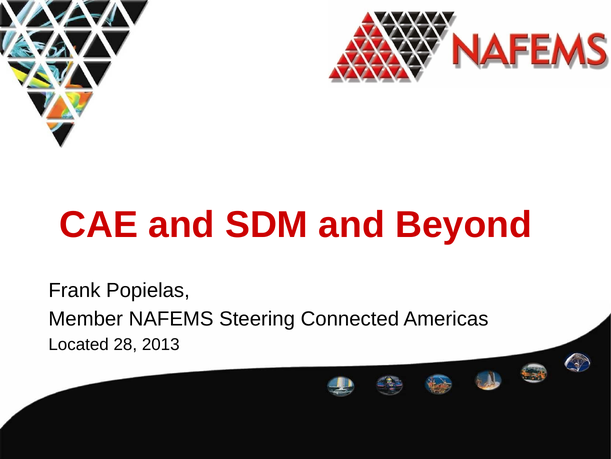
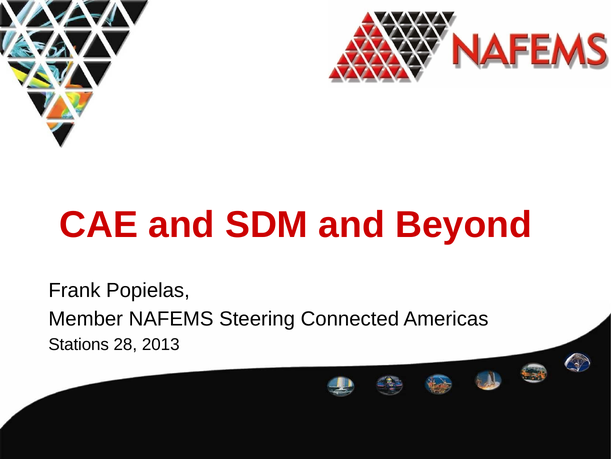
Located: Located -> Stations (79, 344)
